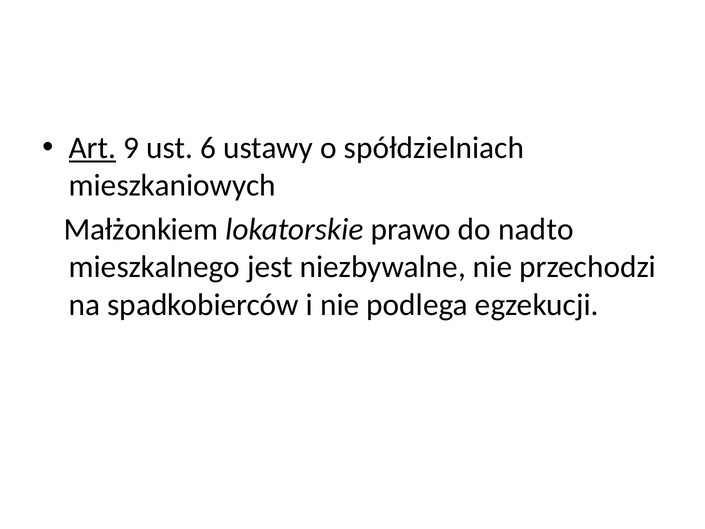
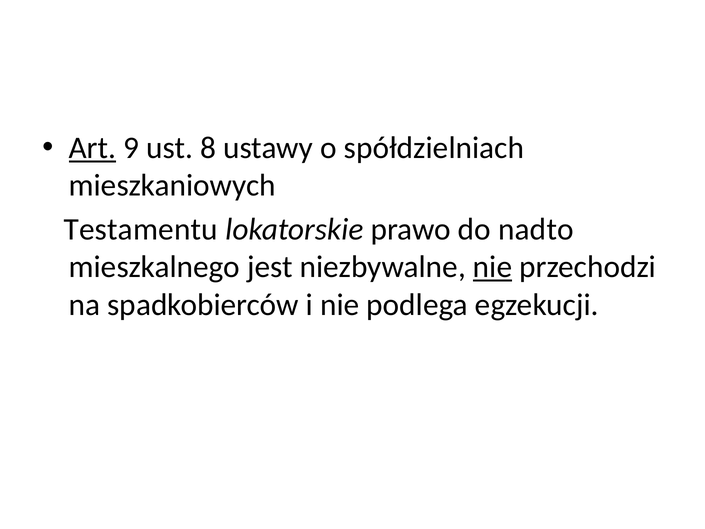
6: 6 -> 8 (208, 148)
Małżonkiem: Małżonkiem -> Testamentu (141, 229)
nie underline: none -> present (493, 267)
